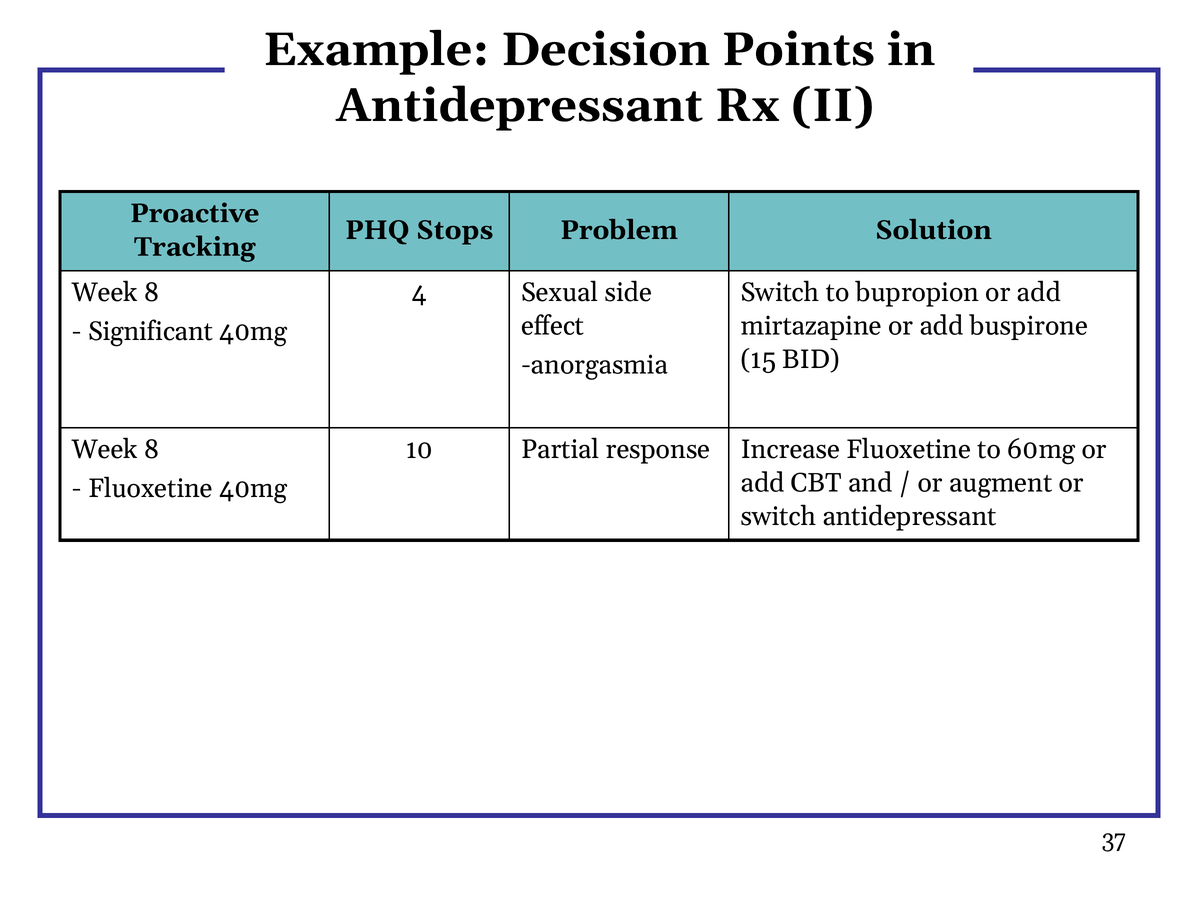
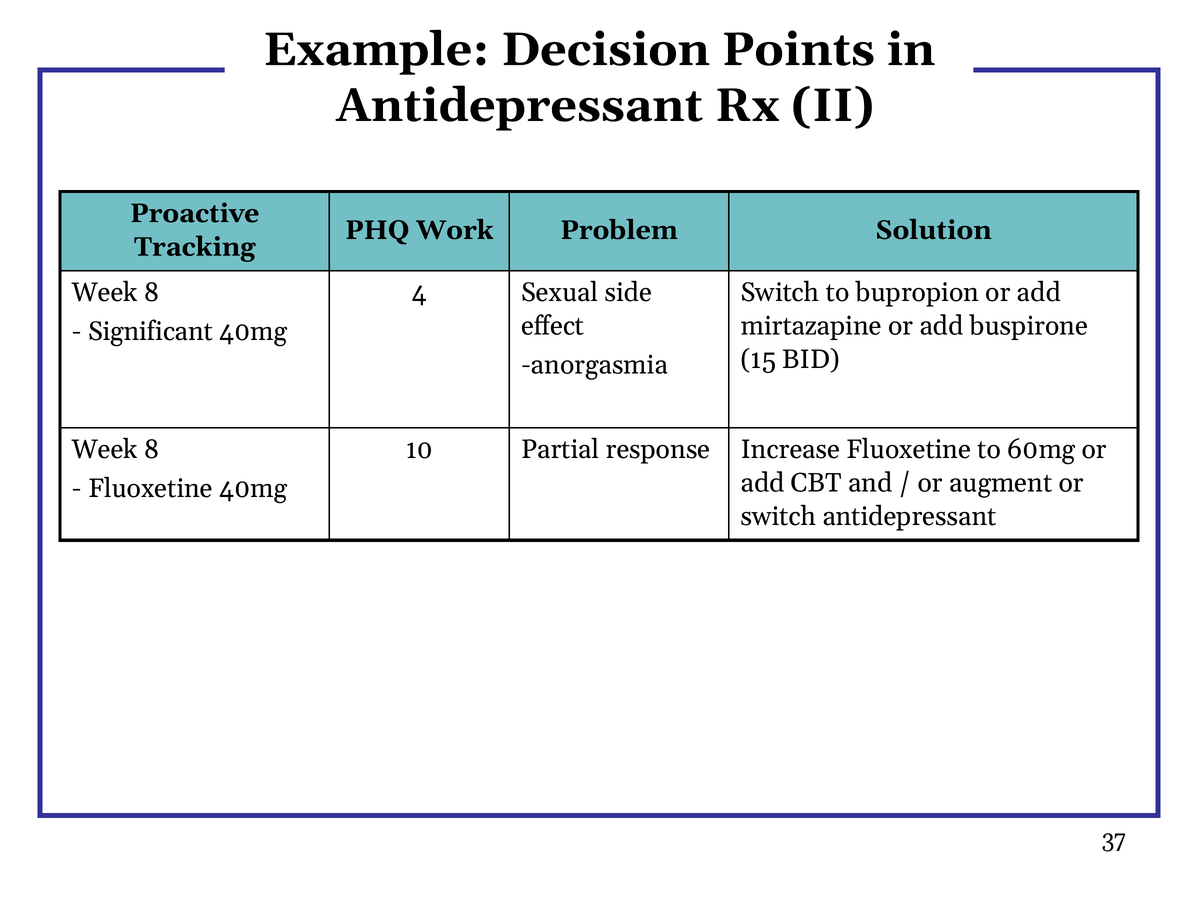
Stops: Stops -> Work (455, 230)
